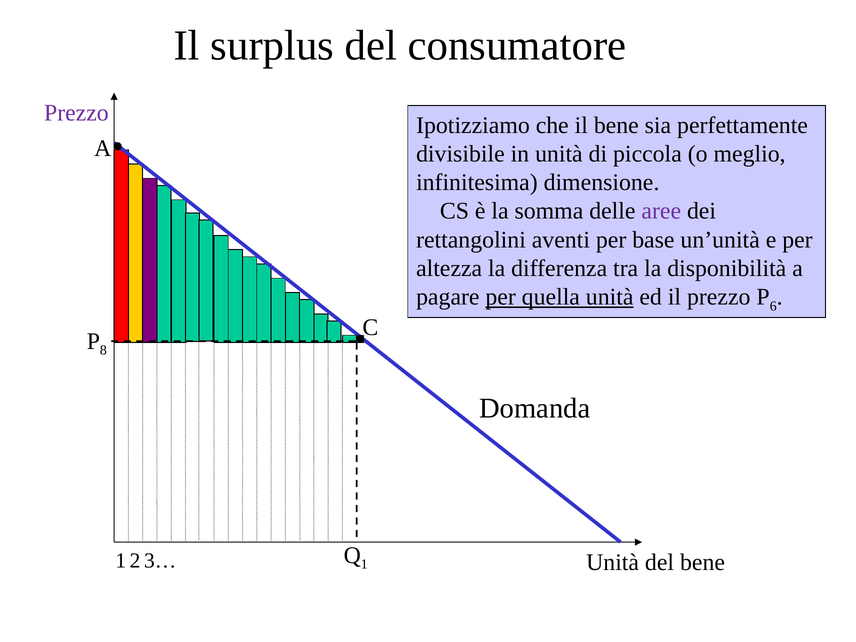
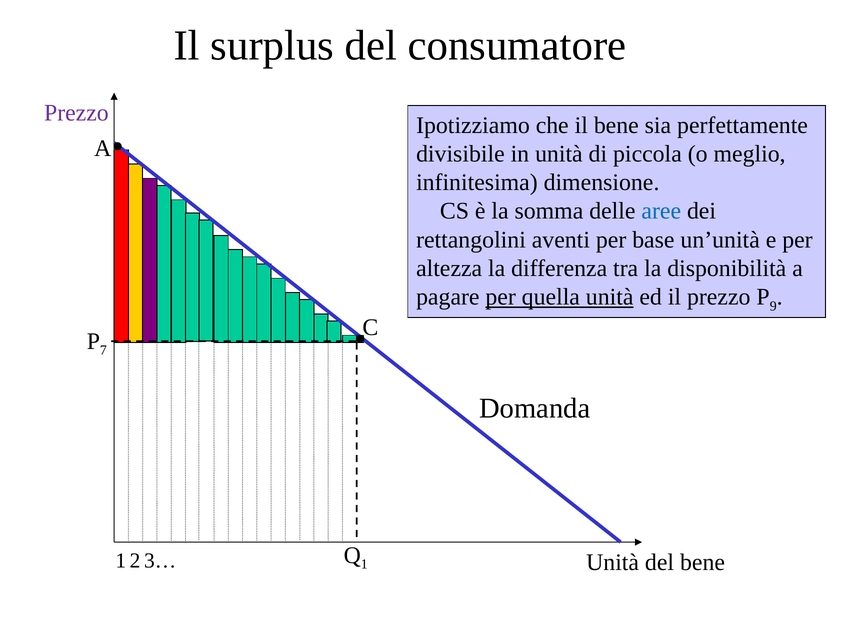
aree colour: purple -> blue (661, 211)
6: 6 -> 9 (773, 306)
8: 8 -> 7 (103, 350)
